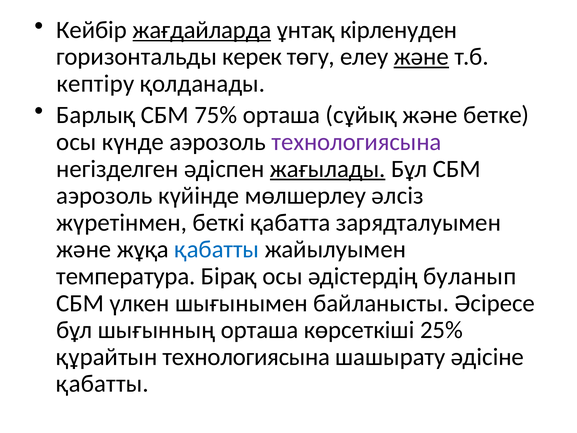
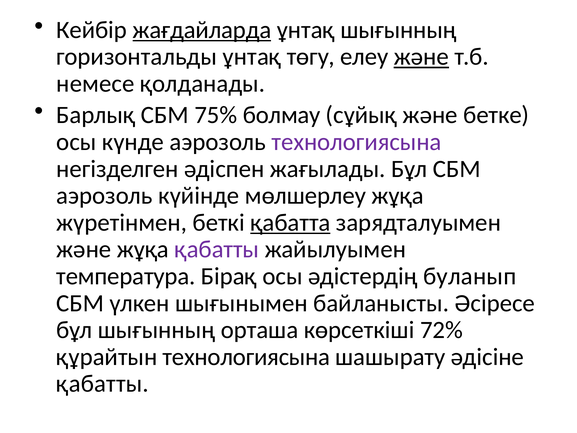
ұнтақ кірленуден: кірленуден -> шығынның (399, 30)
горизонтальды керек: керек -> ұнтақ (252, 57)
кептіру: кептіру -> немесе (95, 84)
75% орташа: орташа -> болмау (282, 115)
жағылады underline: present -> none (328, 169)
мөлшерлеу әлсіз: әлсіз -> жұқа (398, 196)
қабатта underline: none -> present (290, 222)
қабатты colour: blue -> purple (217, 249)
25%: 25% -> 72% (441, 330)
